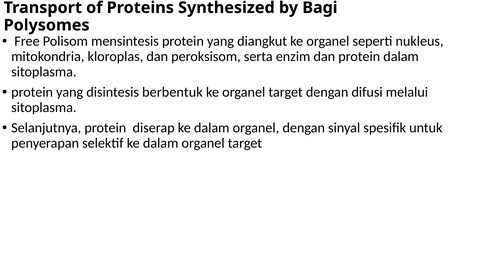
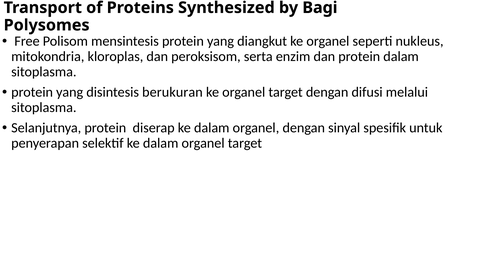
berbentuk: berbentuk -> berukuran (172, 92)
